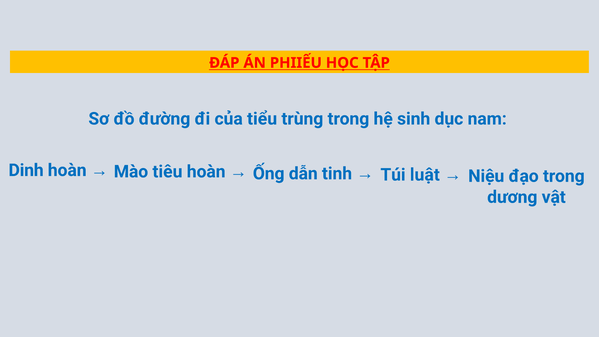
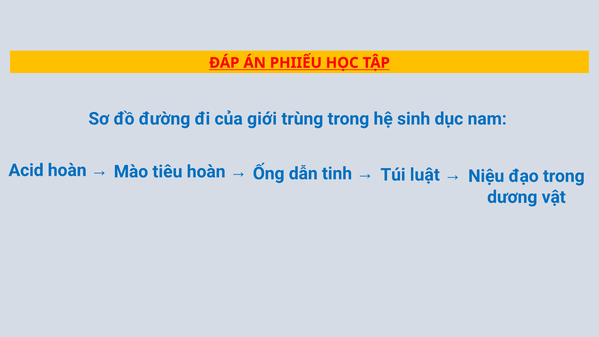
tiểu: tiểu -> giới (262, 119)
Dinh: Dinh -> Acid (26, 170)
